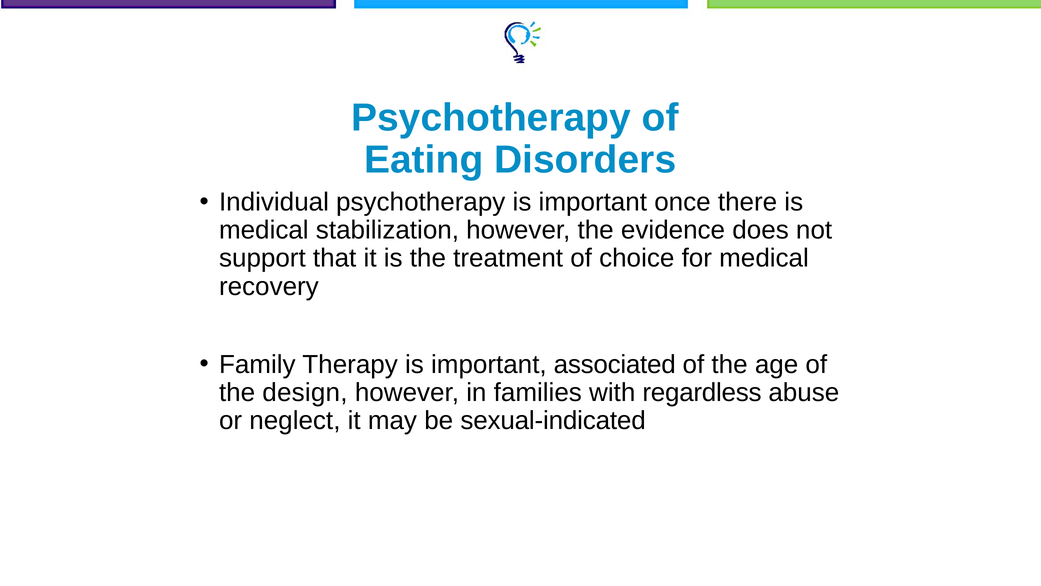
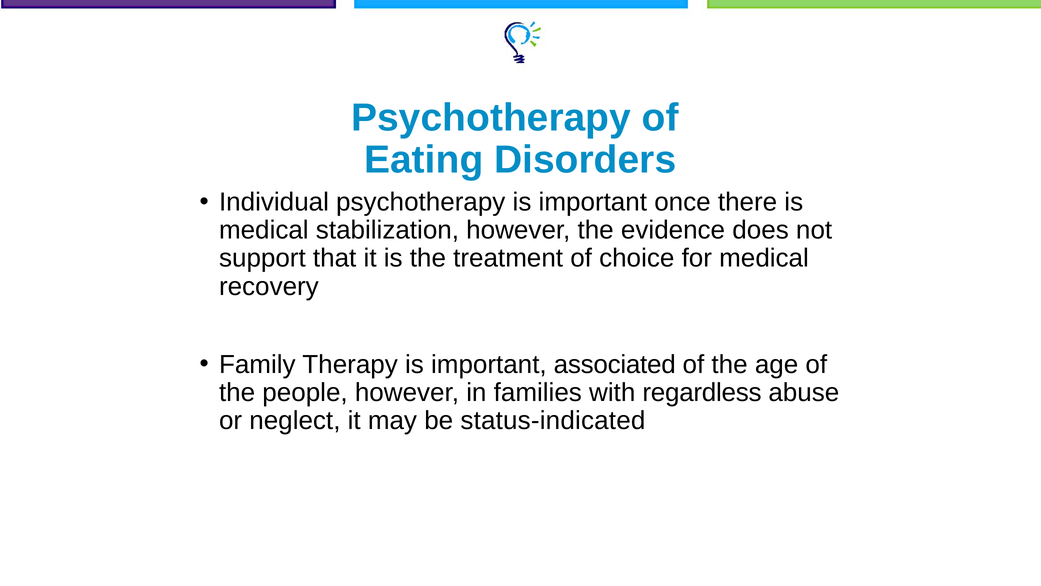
design: design -> people (305, 392)
sexual-indicated: sexual-indicated -> status-indicated (553, 420)
